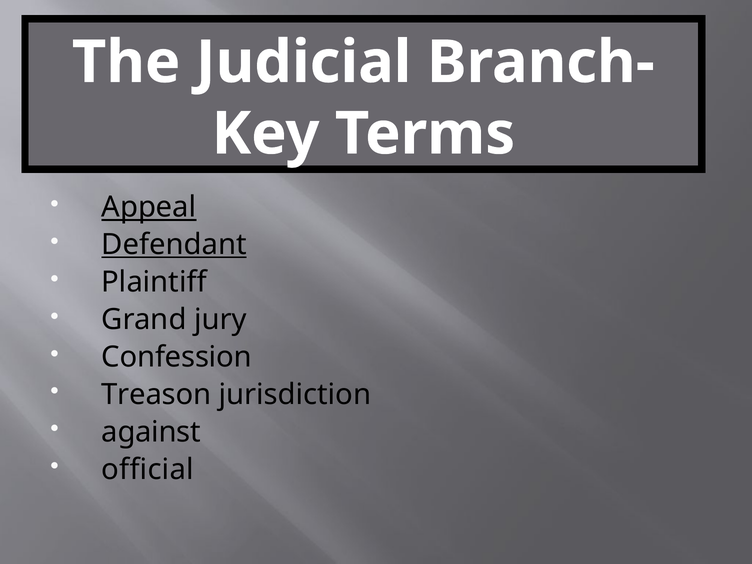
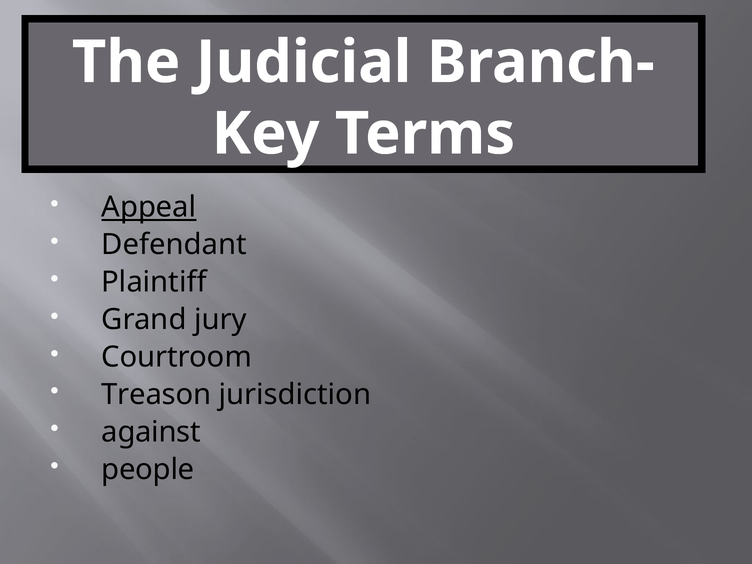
Defendant underline: present -> none (174, 245)
Confession: Confession -> Courtroom (177, 357)
official: official -> people (148, 469)
